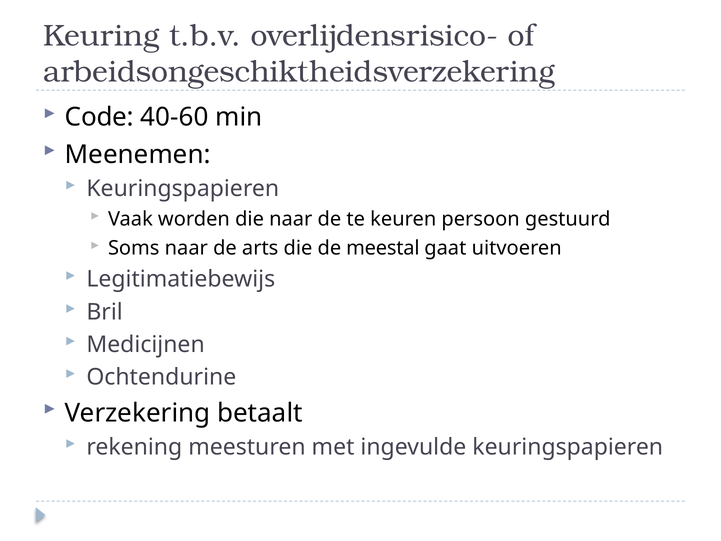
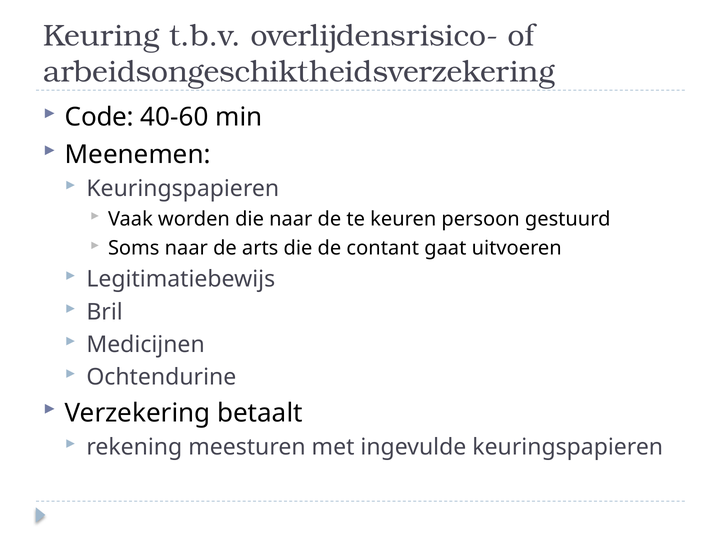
meestal: meestal -> contant (383, 248)
